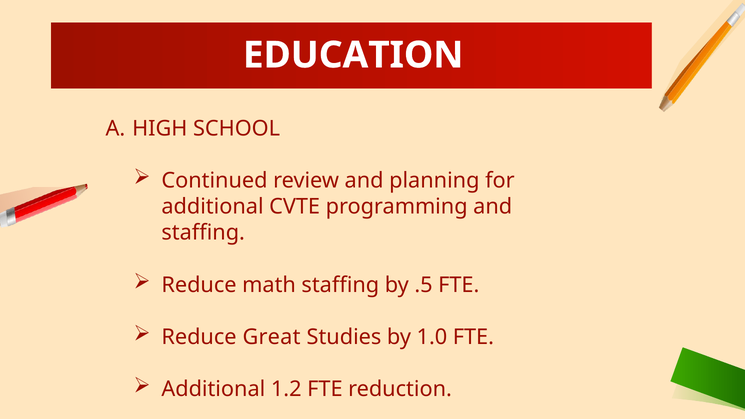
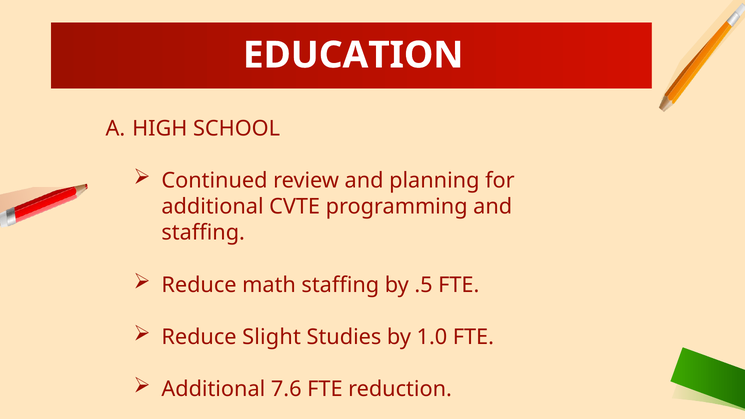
Great: Great -> Slight (272, 337)
1.2: 1.2 -> 7.6 (286, 389)
